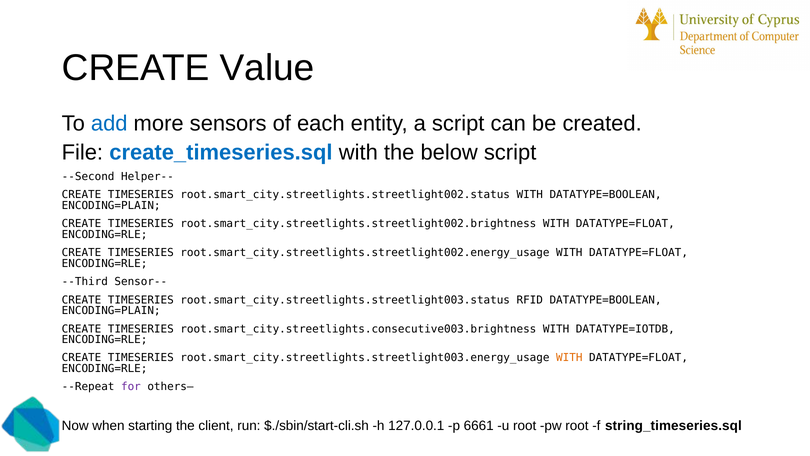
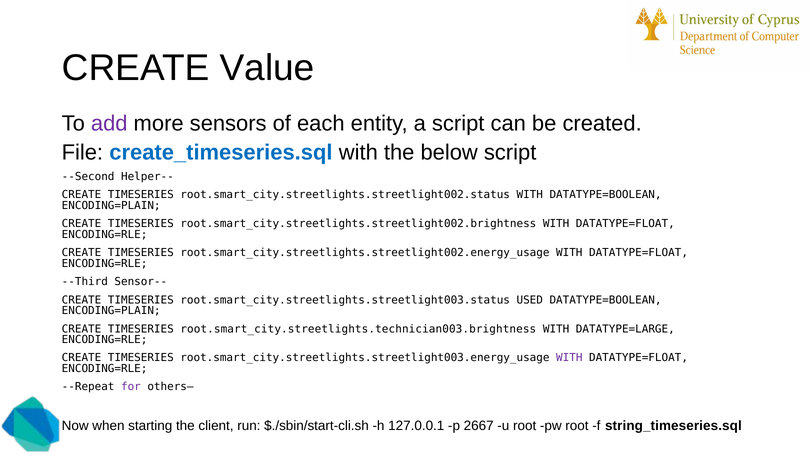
add colour: blue -> purple (109, 124)
RFID: RFID -> USED (530, 300)
root.smart_city.streetlights.consecutive003.brightness: root.smart_city.streetlights.consecutive003.brightness -> root.smart_city.streetlights.technician003.brightness (358, 329)
DATATYPE=IOTDB: DATATYPE=IOTDB -> DATATYPE=LARGE (625, 329)
WITH colour: orange -> purple (569, 358)
6661: 6661 -> 2667 (479, 425)
